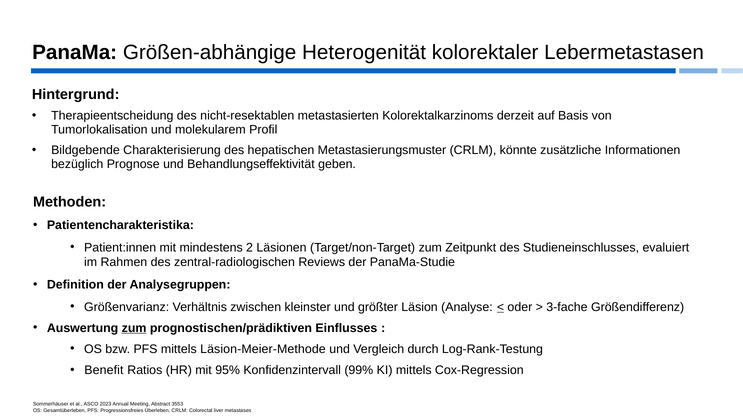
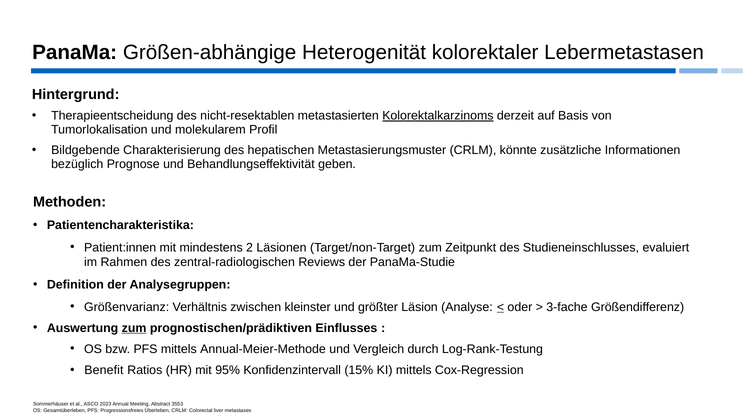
Kolorektalkarzinoms underline: none -> present (438, 116)
Läsion-Meier-Methode: Läsion-Meier-Methode -> Annual-Meier-Methode (263, 349)
99%: 99% -> 15% (359, 370)
